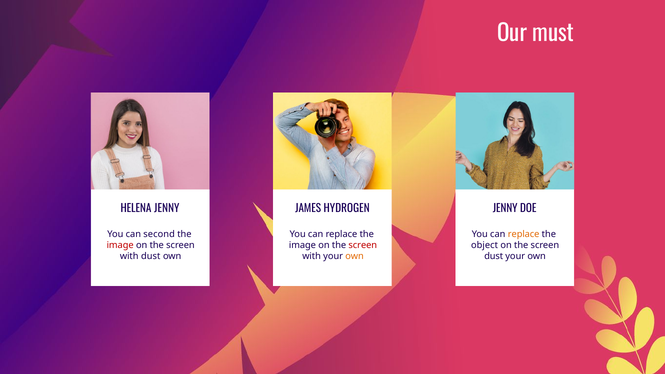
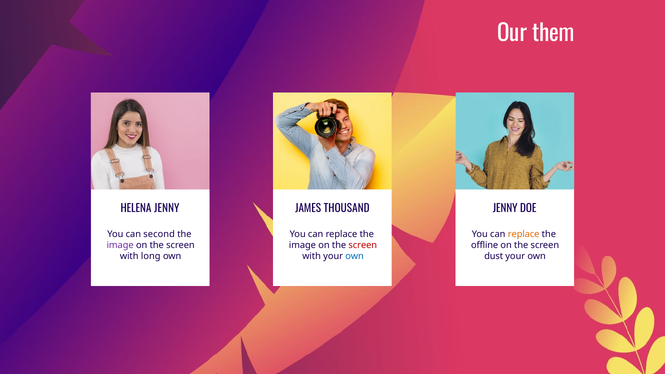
must: must -> them (553, 34)
HYDROGEN: HYDROGEN -> THOUSAND (347, 209)
image colour: red -> purple (120, 245)
object: object -> offline (485, 245)
with dust: dust -> long (151, 256)
own colour: orange -> blue (355, 256)
